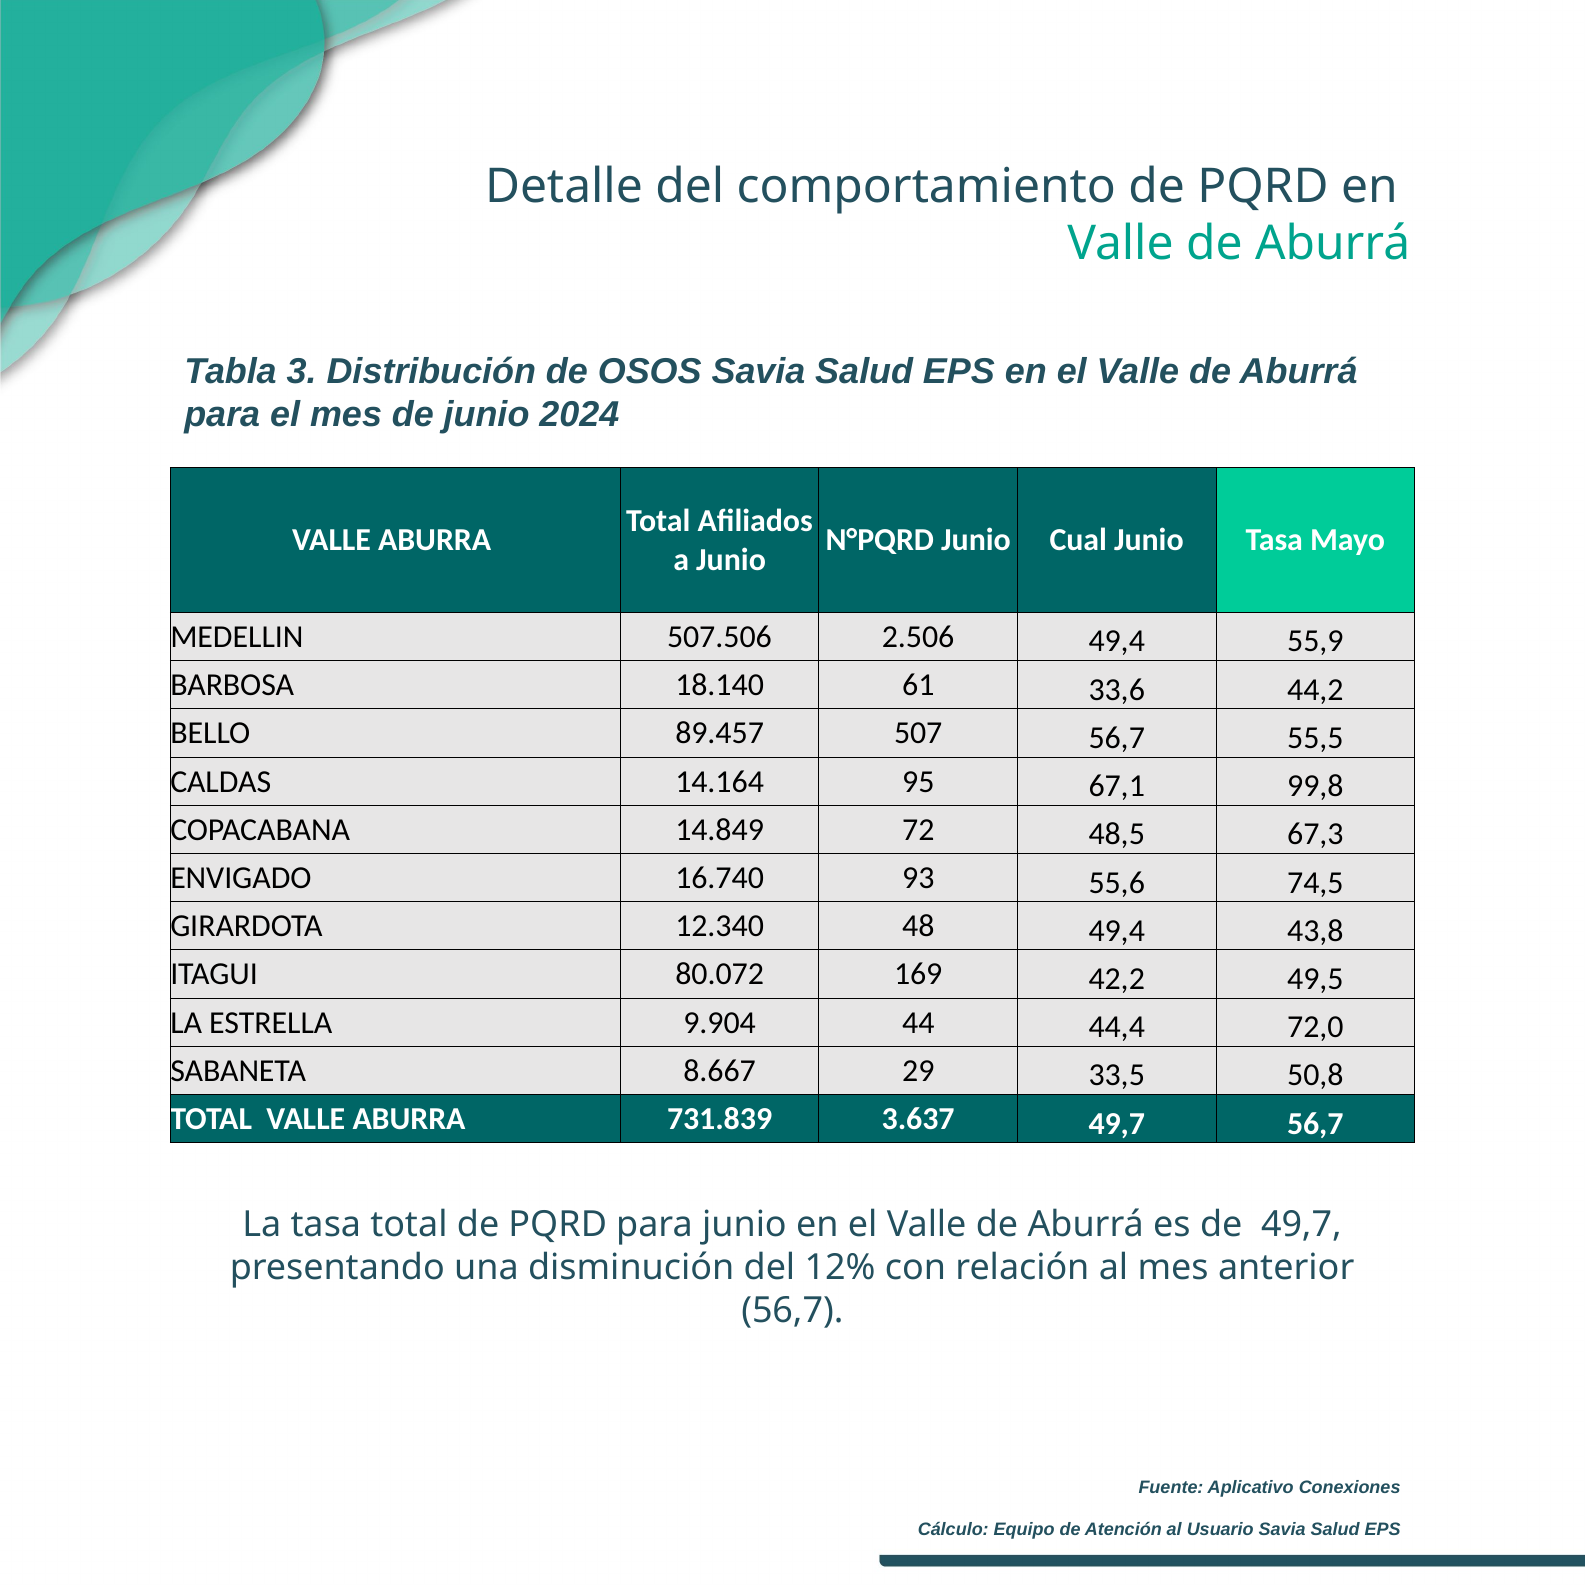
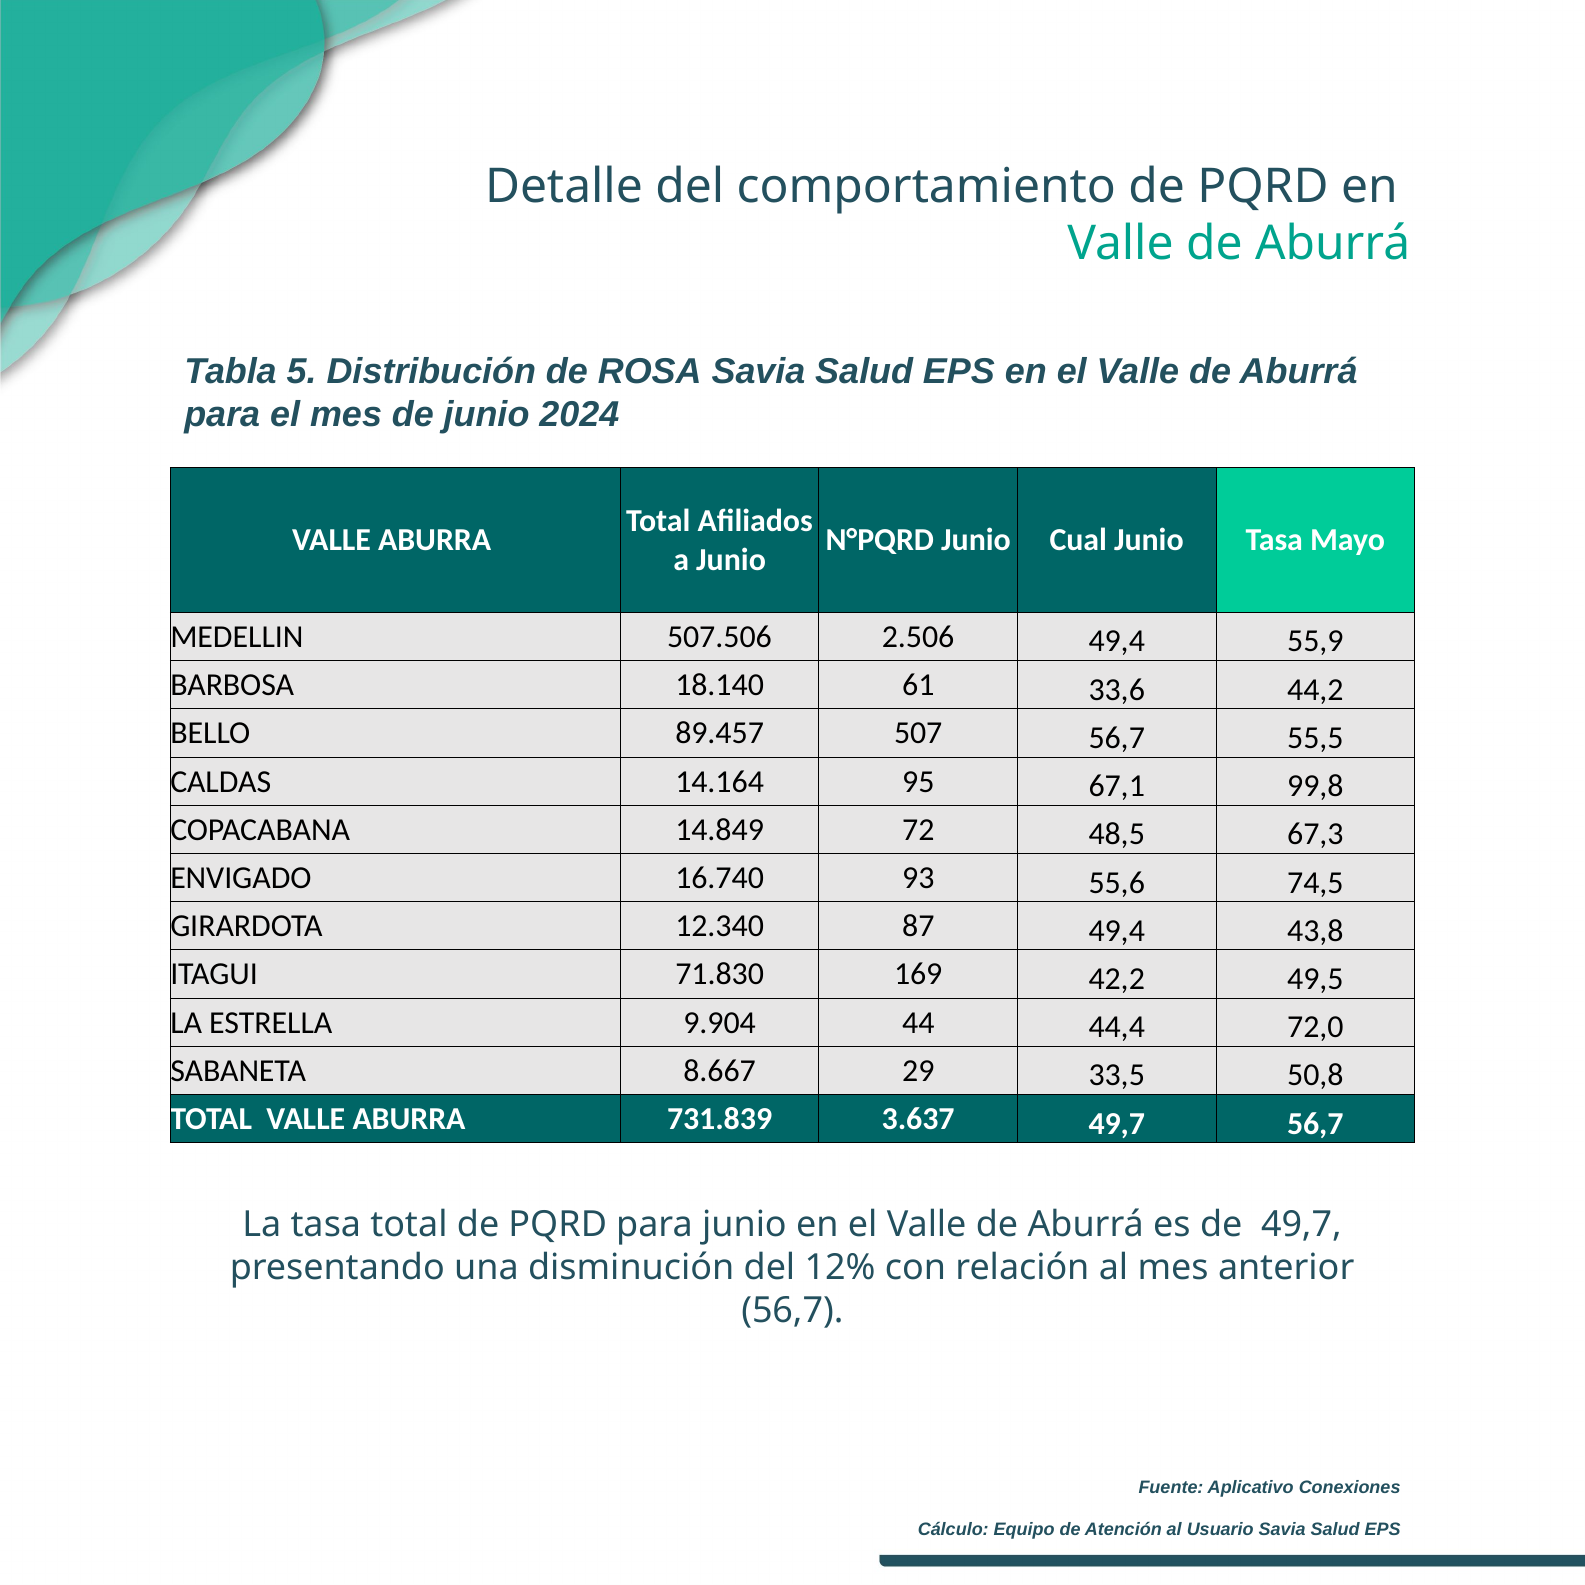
3: 3 -> 5 (302, 372)
OSOS: OSOS -> ROSA (650, 372)
48: 48 -> 87 (918, 926)
80.072: 80.072 -> 71.830 (720, 974)
